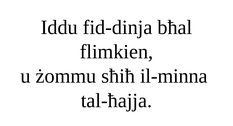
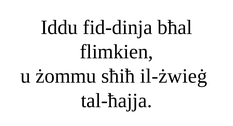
il-minna: il-minna -> il-żwieġ (174, 76)
